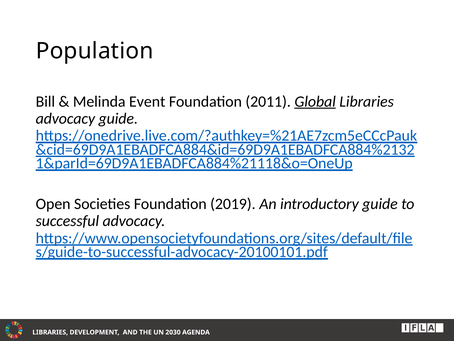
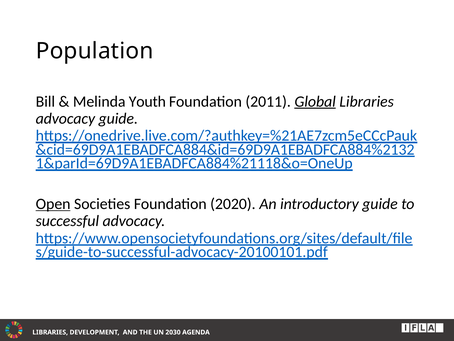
Event: Event -> Youth (147, 101)
Open underline: none -> present (53, 204)
2019: 2019 -> 2020 (233, 204)
